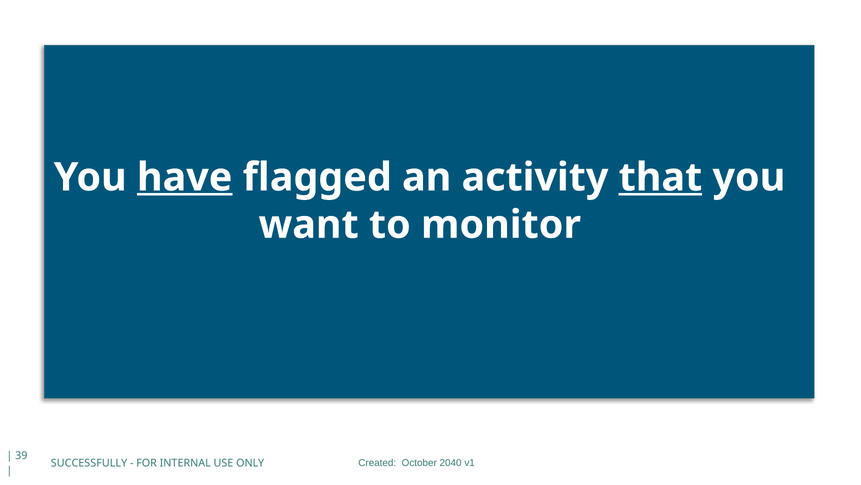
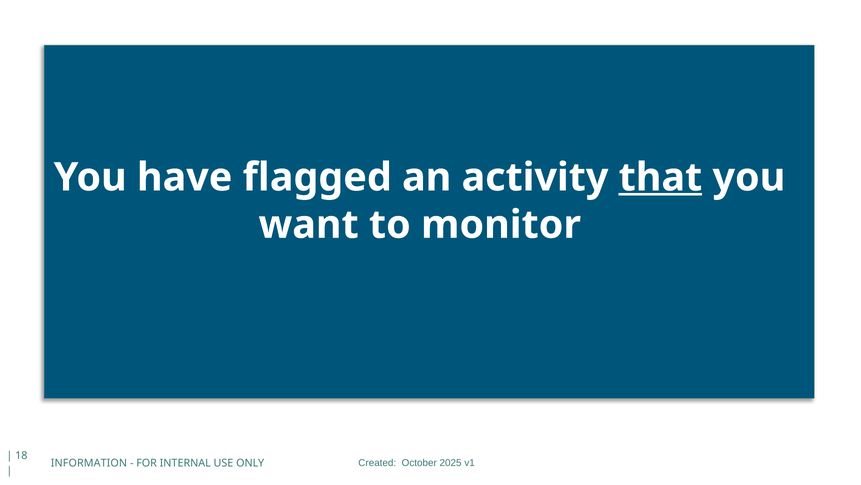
have underline: present -> none (185, 177)
39: 39 -> 18 (21, 455)
2040: 2040 -> 2025 (451, 462)
SUCCESSFULLY: SUCCESSFULLY -> INFORMATION (89, 462)
